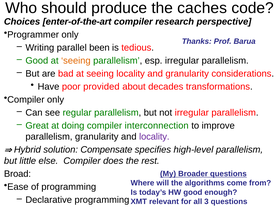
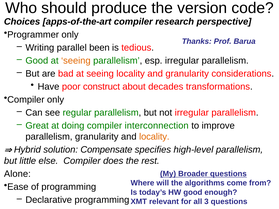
caches: caches -> version (202, 8)
enter-of-the-art: enter-of-the-art -> apps-of-the-art (77, 22)
provided: provided -> construct (101, 87)
locality colour: purple -> orange (154, 137)
Broad: Broad -> Alone (17, 174)
